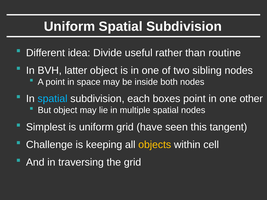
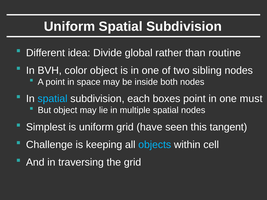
useful: useful -> global (139, 53)
latter: latter -> color (76, 71)
other: other -> must (251, 99)
objects colour: yellow -> light blue (155, 145)
